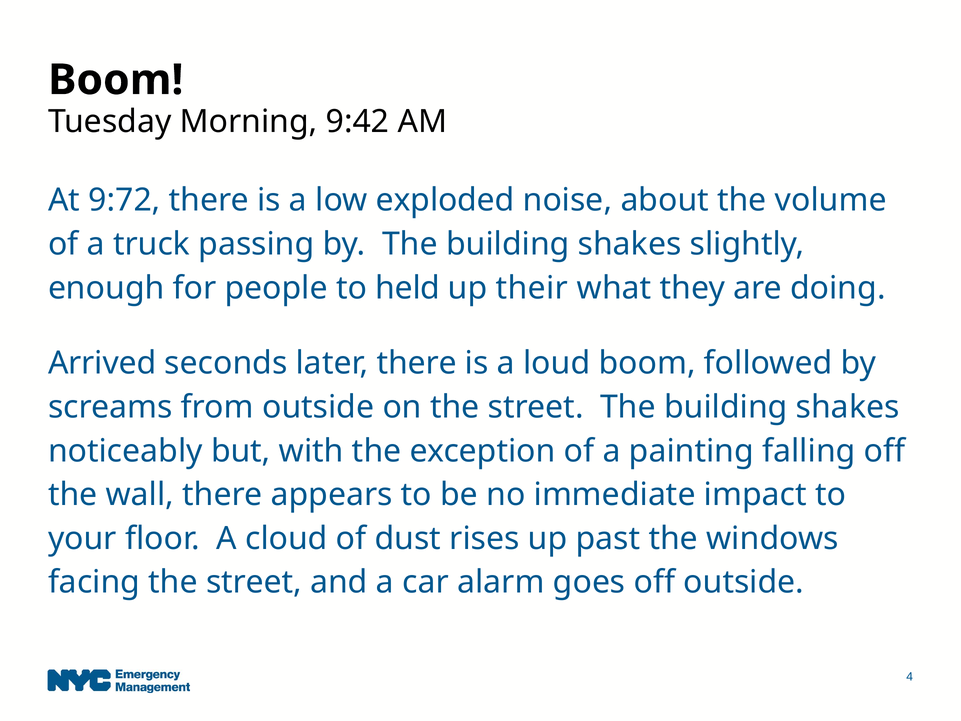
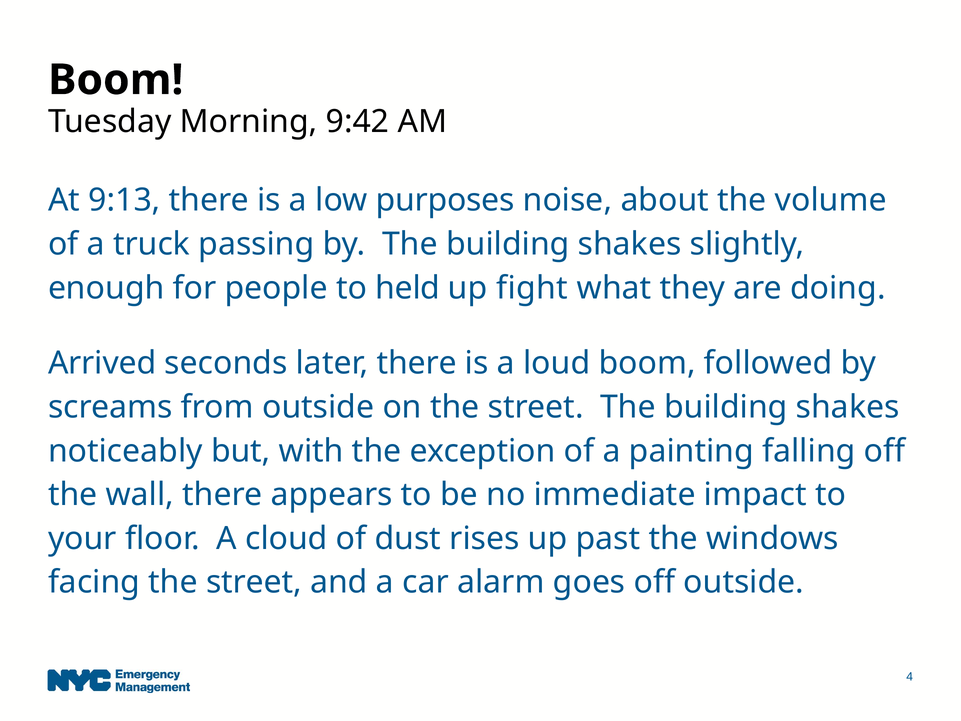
9:72: 9:72 -> 9:13 (124, 200)
exploded: exploded -> purposes (445, 200)
their: their -> fight (532, 288)
